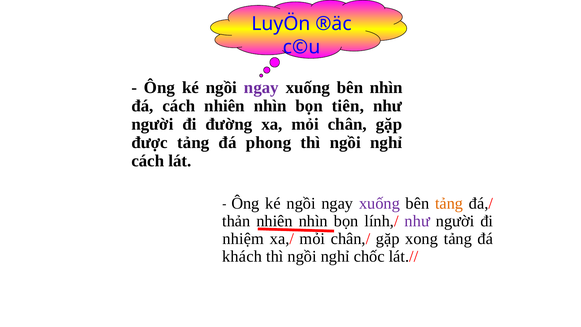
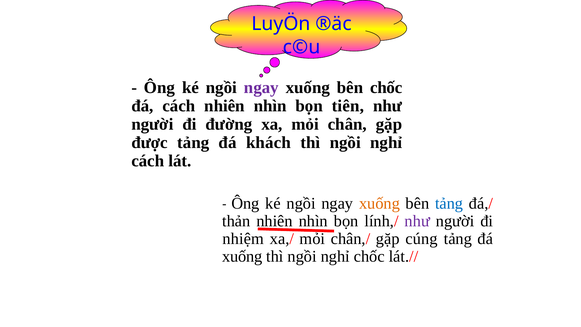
bên nhìn: nhìn -> chốc (386, 87)
phong: phong -> khách (268, 142)
xuống colour: purple -> orange (379, 203)
tảng colour: orange -> blue (449, 203)
xong: xong -> cúng (422, 239)
khách: khách -> xuống (242, 256)
